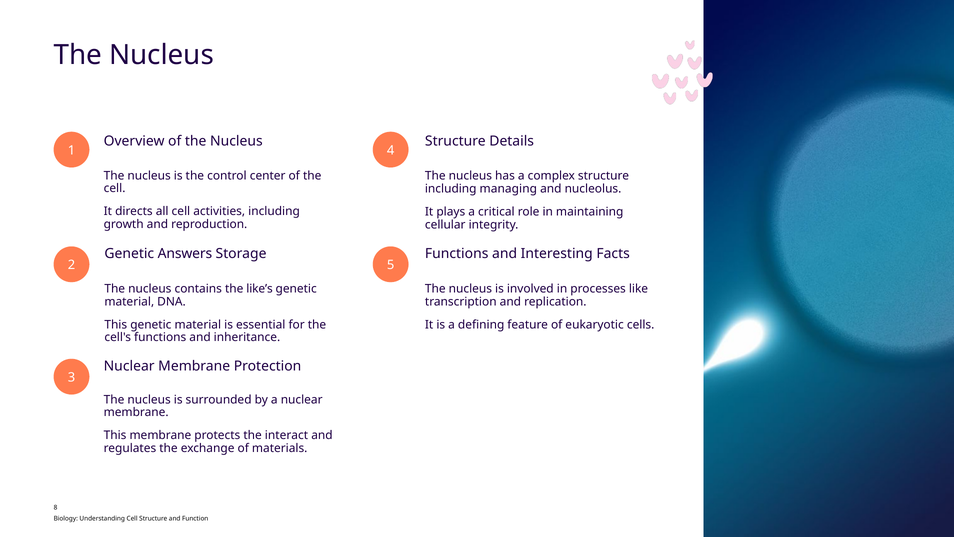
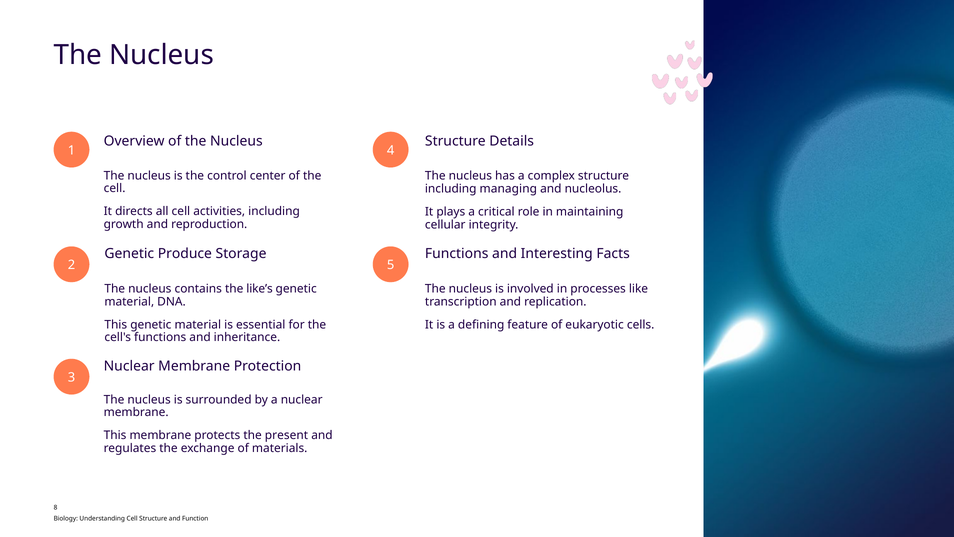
Answers: Answers -> Produce (185, 254)
interact: interact -> present (286, 435)
